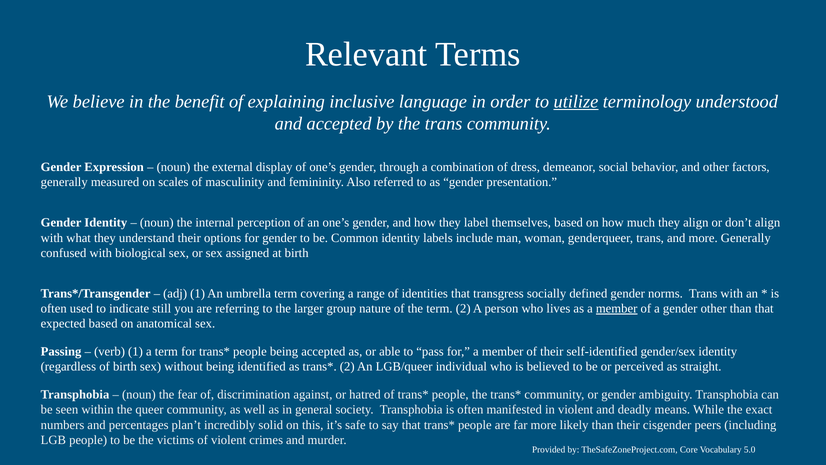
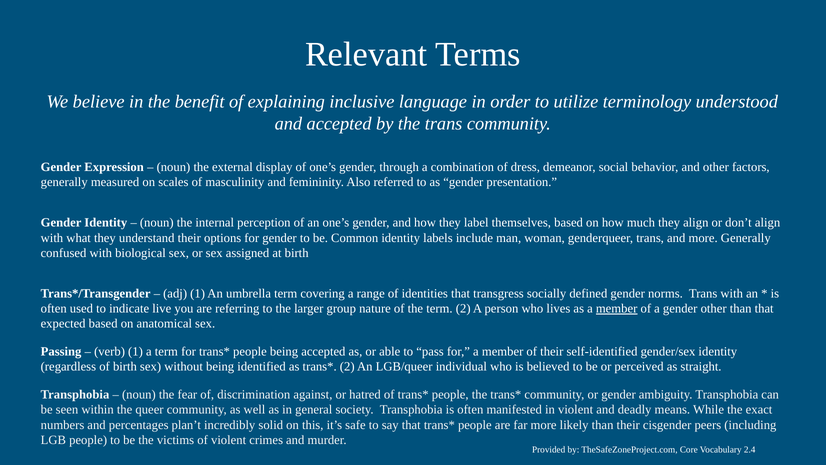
utilize underline: present -> none (576, 102)
still: still -> live (162, 308)
5.0: 5.0 -> 2.4 (750, 449)
